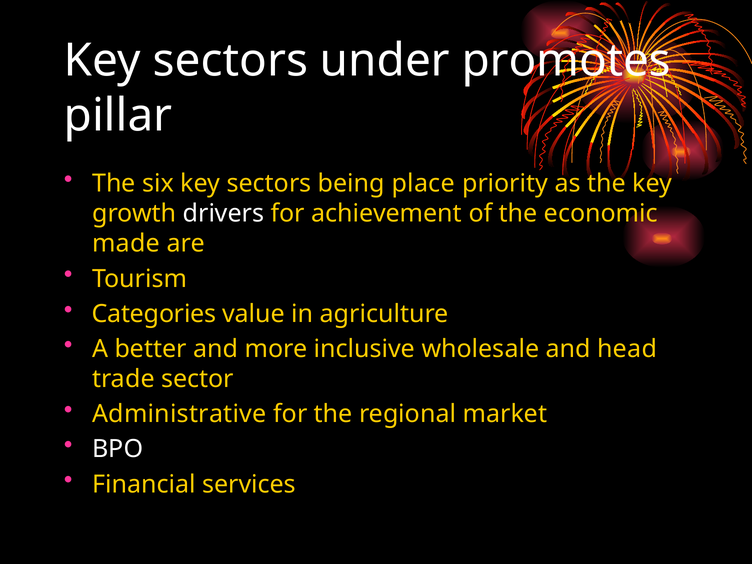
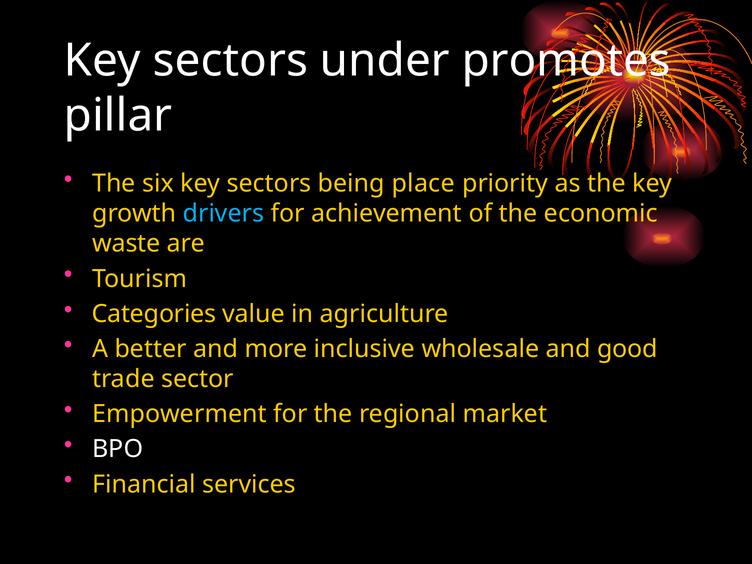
drivers colour: white -> light blue (223, 214)
made: made -> waste (126, 244)
head: head -> good (627, 349)
Administrative: Administrative -> Empowerment (179, 414)
